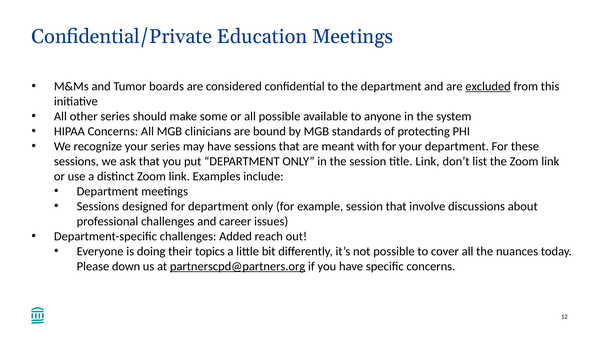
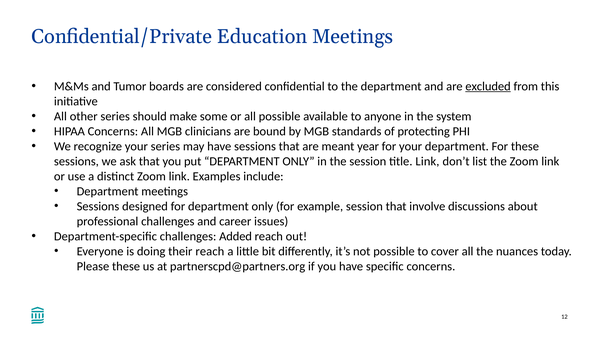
with: with -> year (368, 146)
their topics: topics -> reach (210, 251)
Please down: down -> these (126, 266)
partnerscpd@partners.org underline: present -> none (238, 266)
